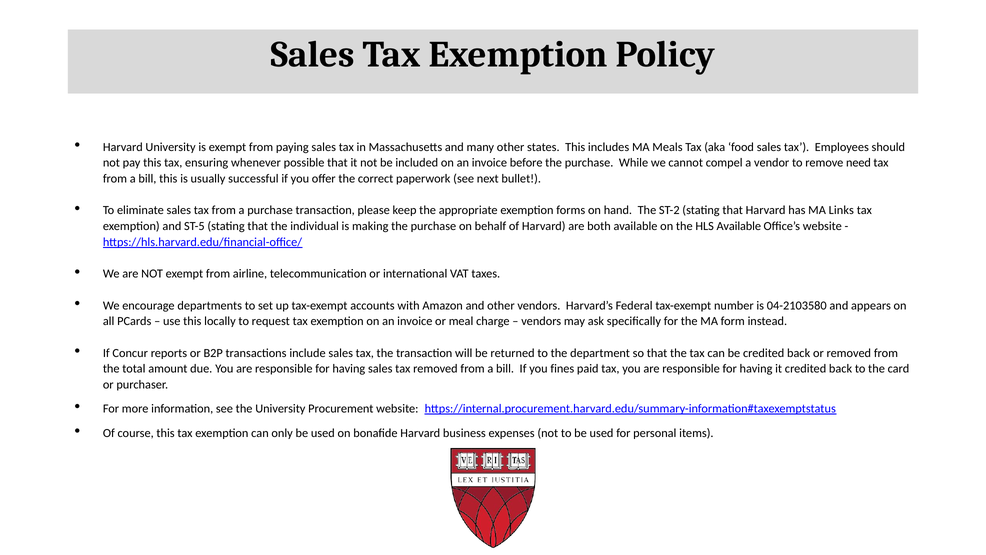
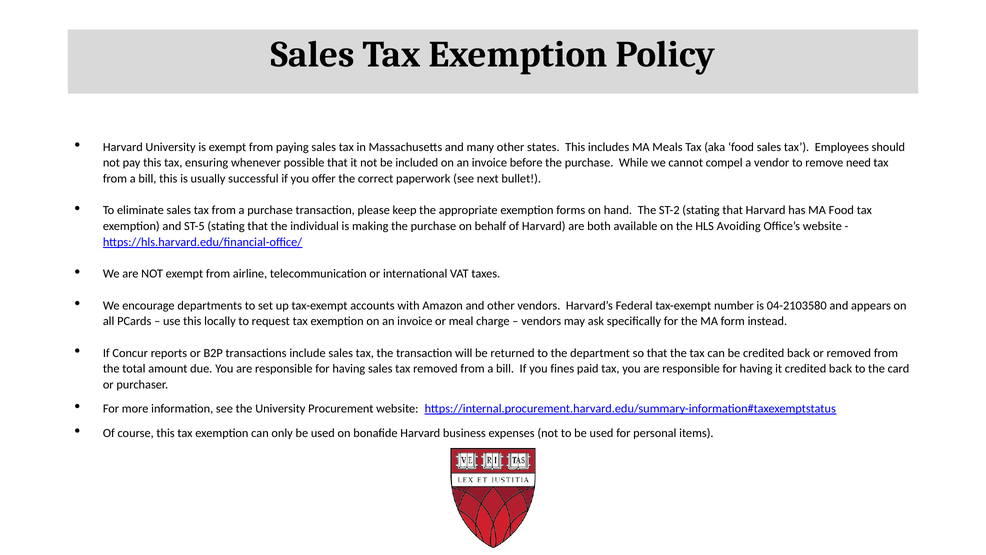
MA Links: Links -> Food (841, 210)
HLS Available: Available -> Avoiding (739, 226)
